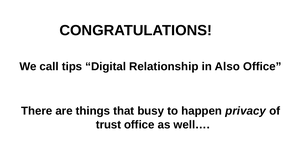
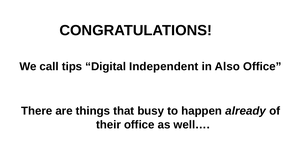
Relationship: Relationship -> Independent (164, 67)
privacy: privacy -> already (246, 111)
trust: trust -> their (108, 125)
